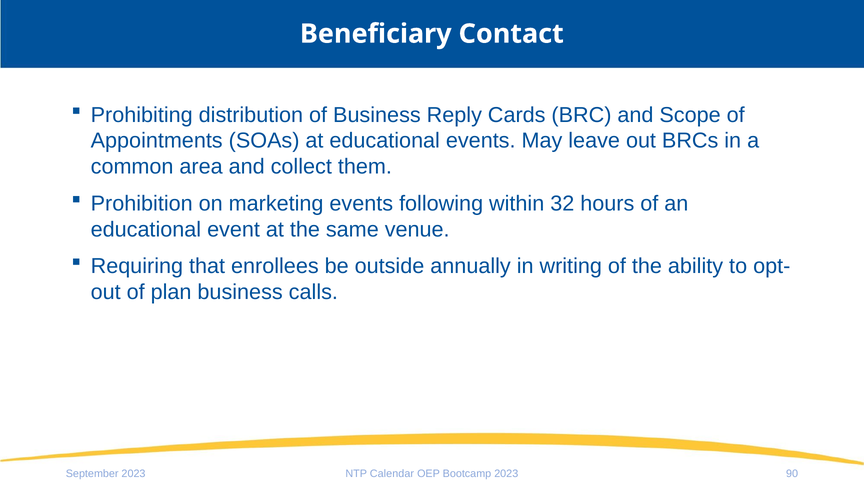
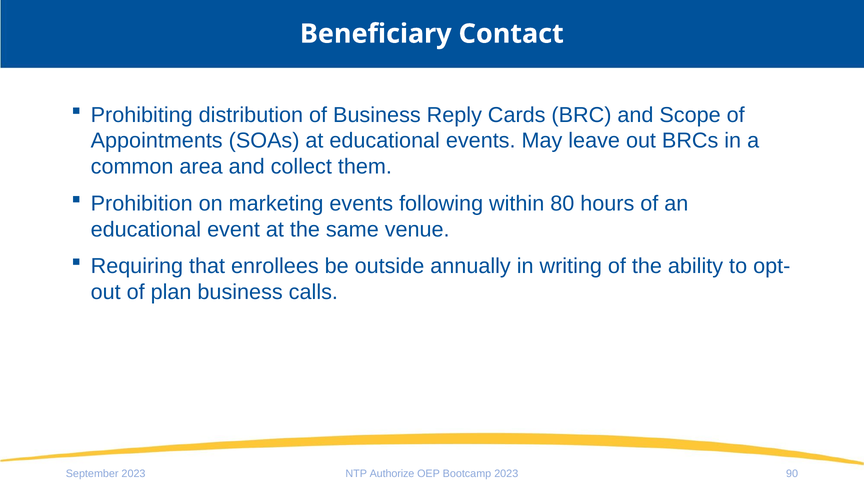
32: 32 -> 80 (562, 203)
Calendar: Calendar -> Authorize (392, 474)
